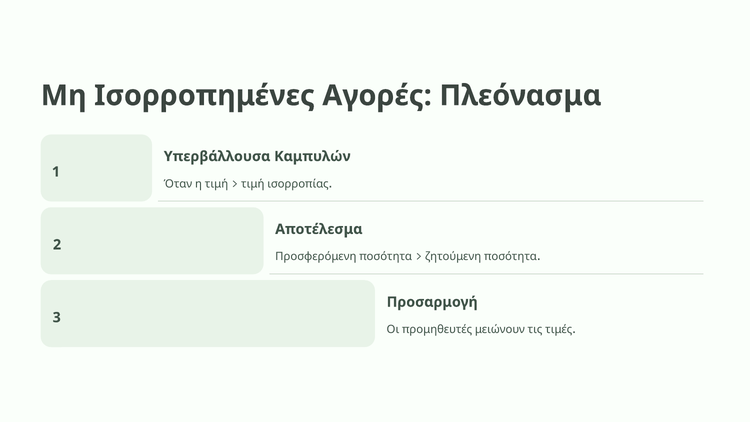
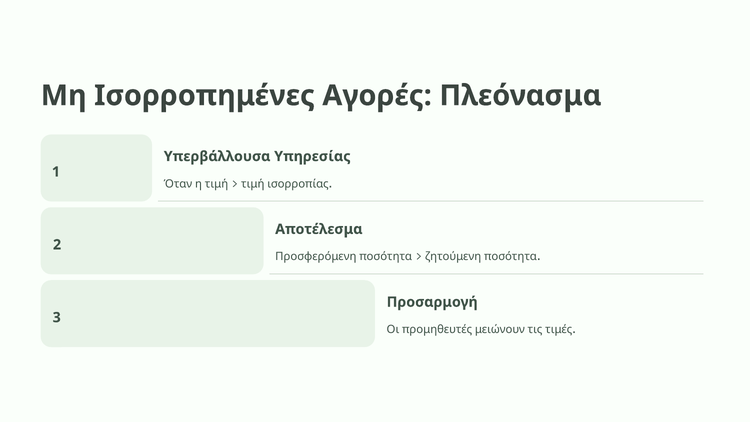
Καμπυλών: Καμπυλών -> Υπηρεσίας (312, 156)
